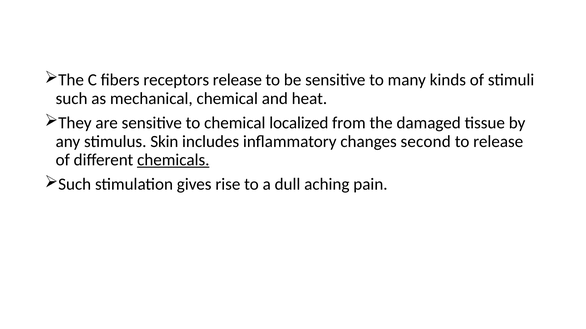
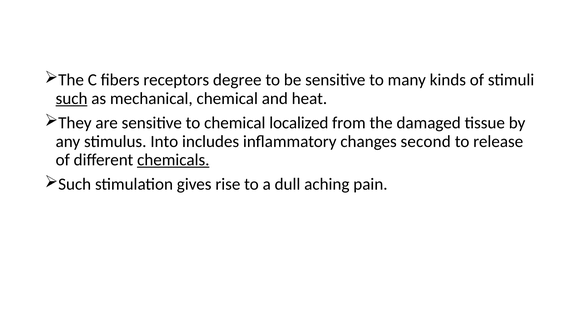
receptors release: release -> degree (237, 80)
such underline: none -> present (72, 99)
Skin: Skin -> Into (164, 142)
